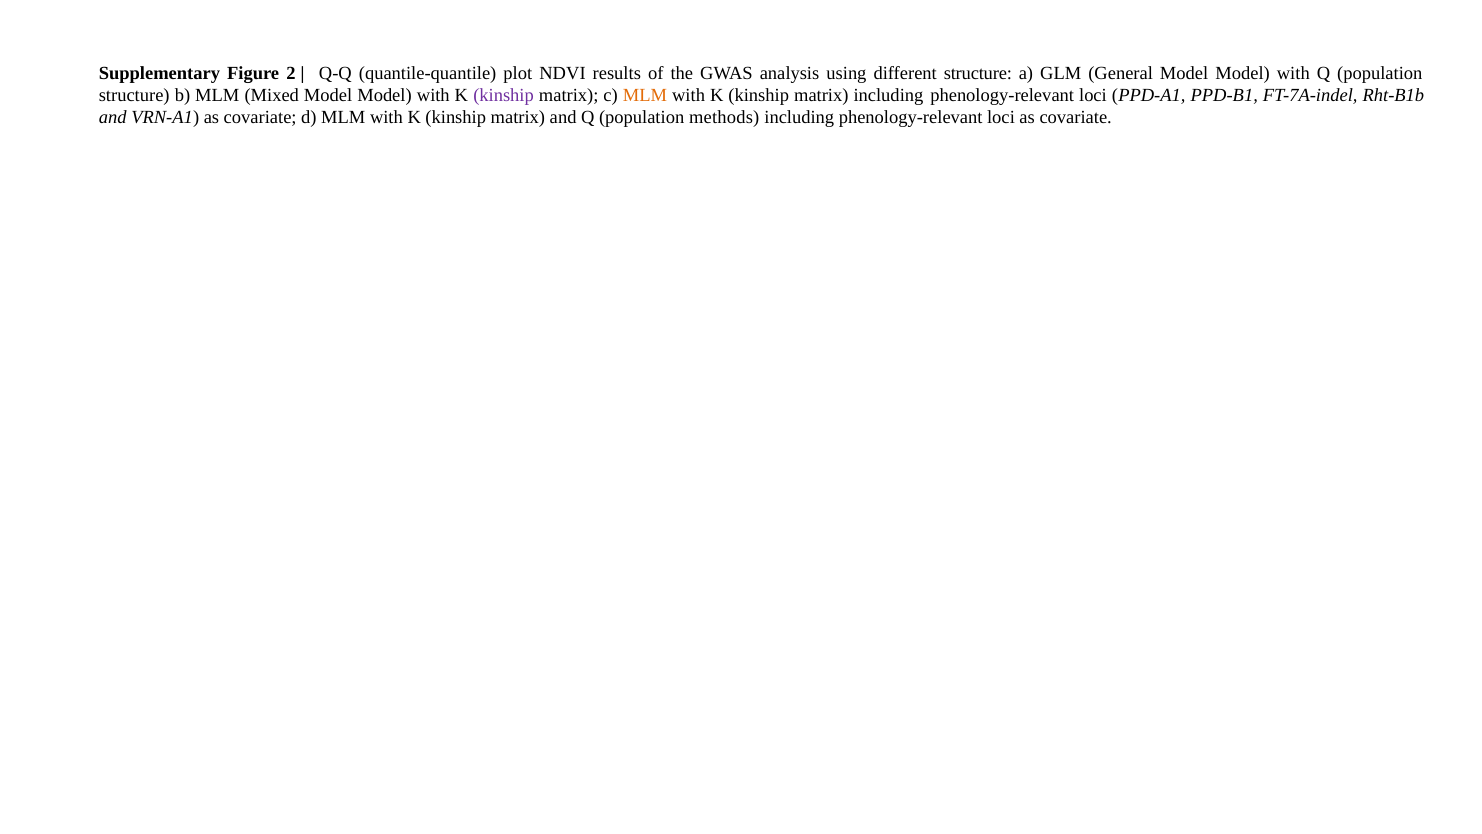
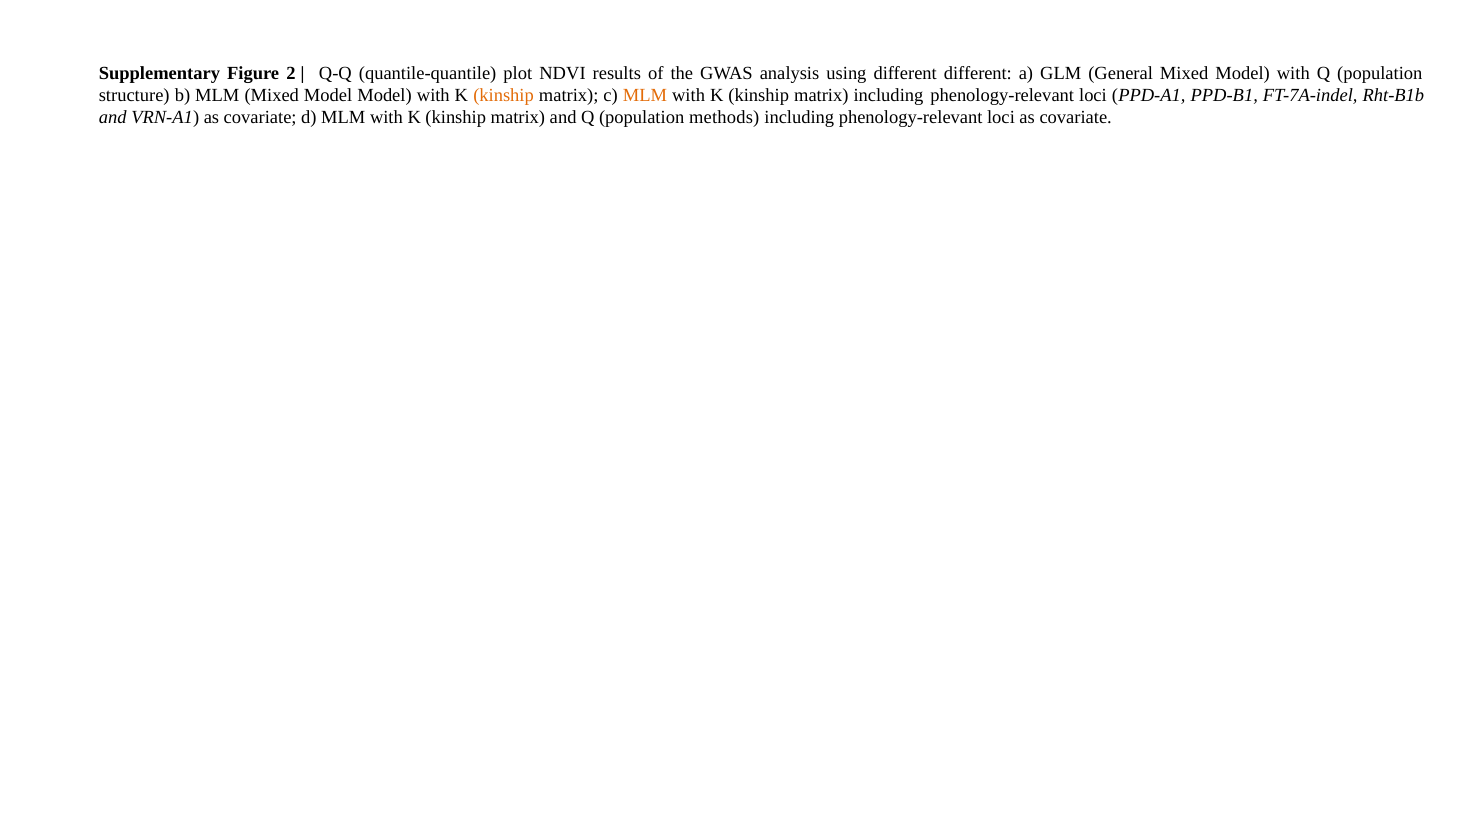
different structure: structure -> different (978, 73)
General Model: Model -> Mixed (1184, 73)
kinship colour: purple -> orange (504, 95)
